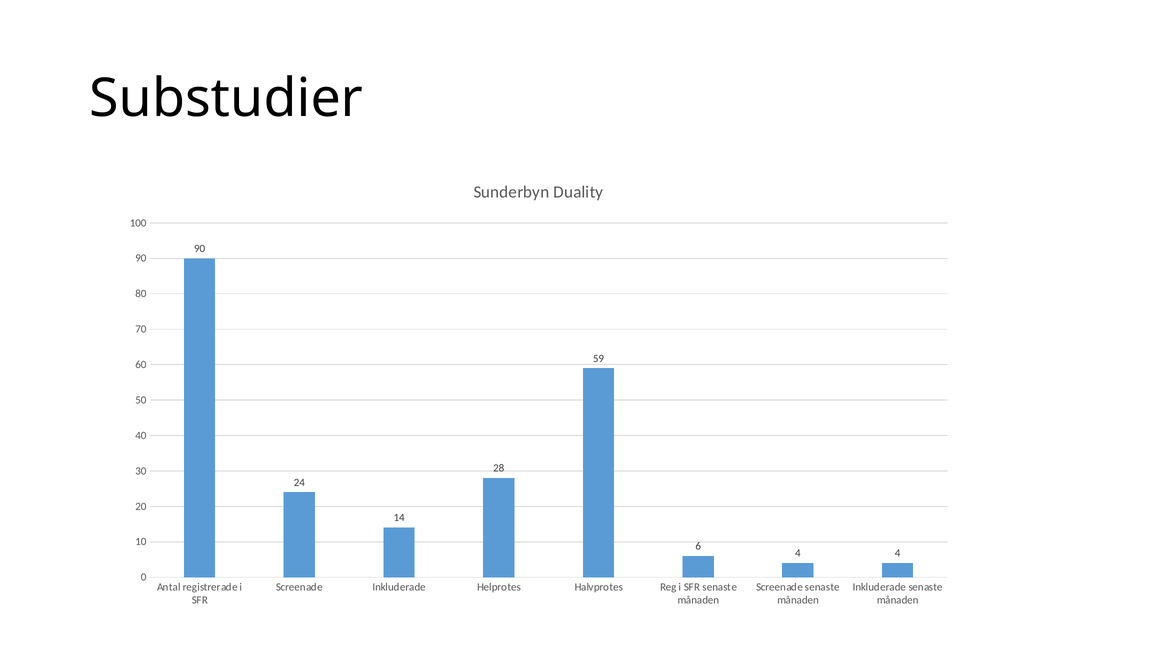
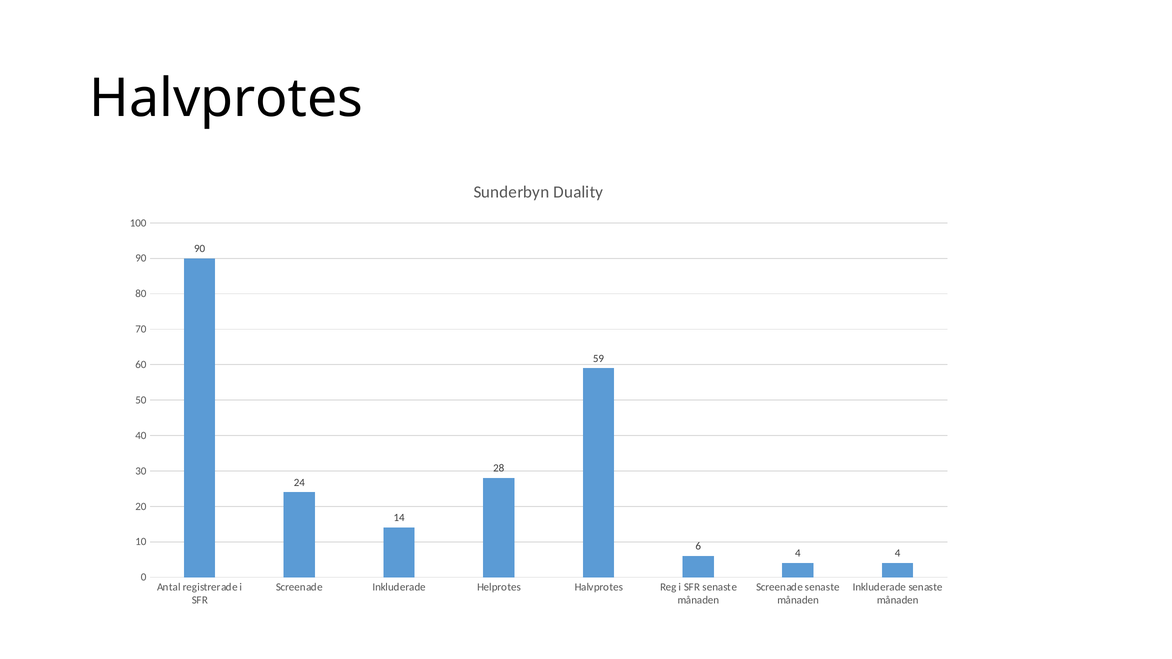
Substudier: Substudier -> Halvprotes (226, 98)
